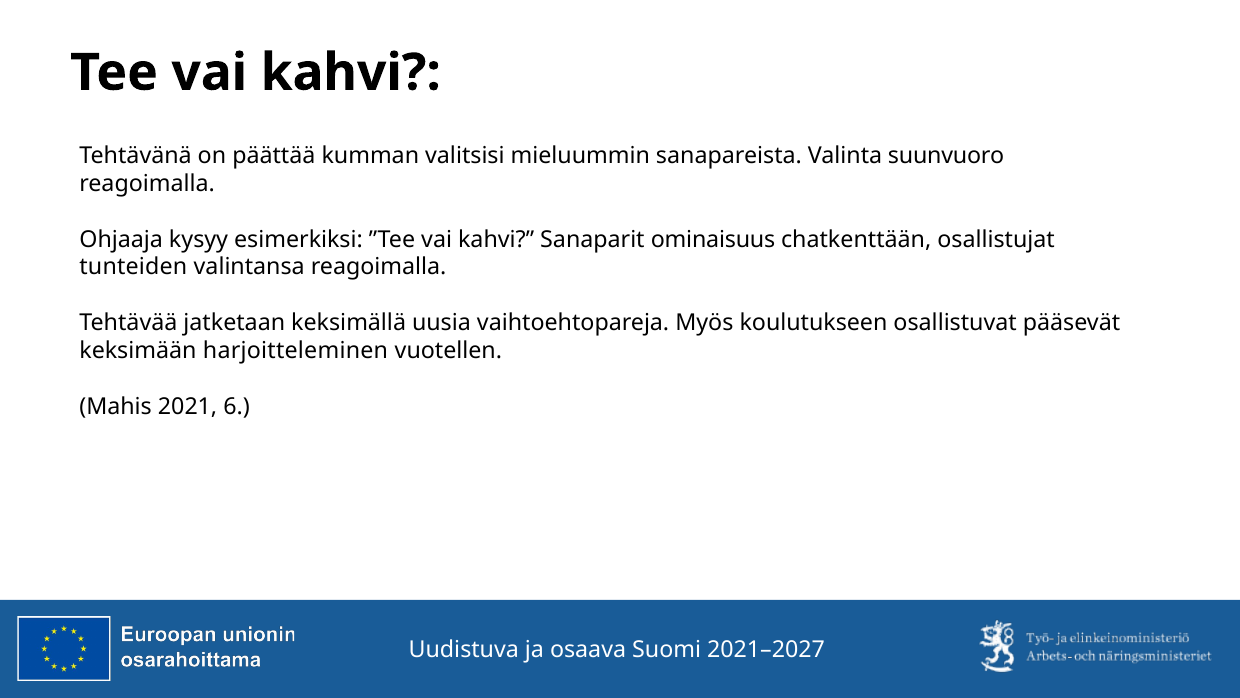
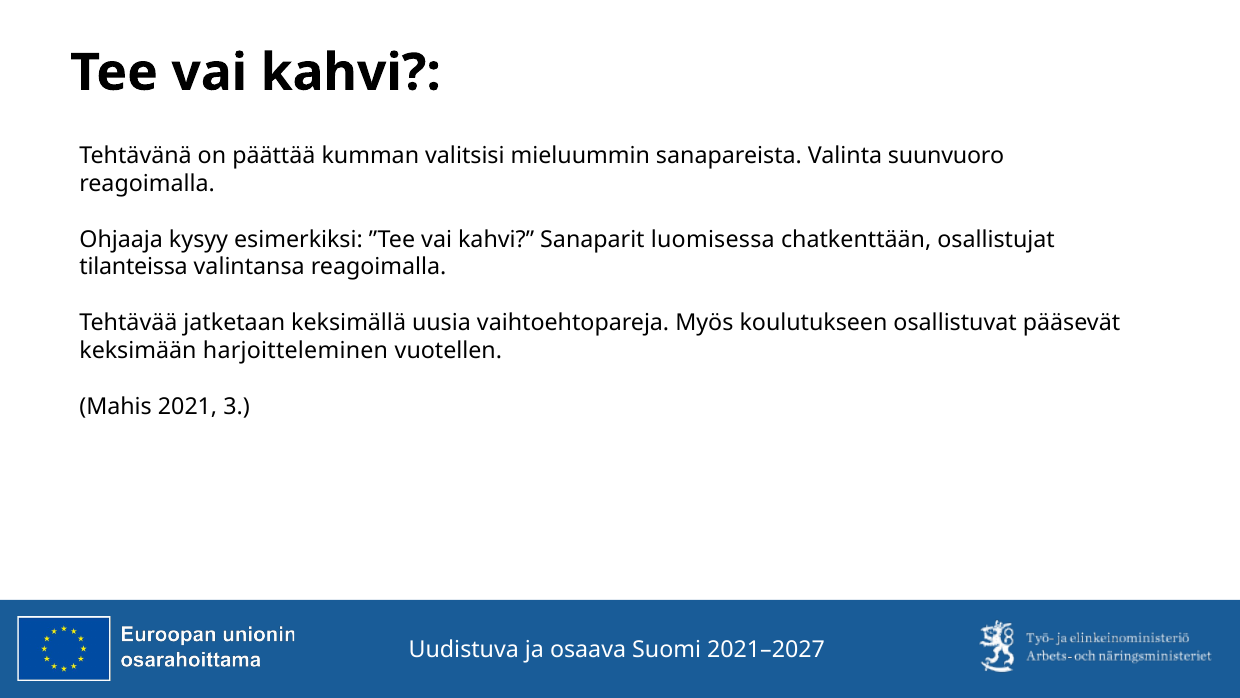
ominaisuus: ominaisuus -> luomisessa (713, 239)
tunteiden: tunteiden -> tilanteissa (134, 267)
6: 6 -> 3 (237, 407)
